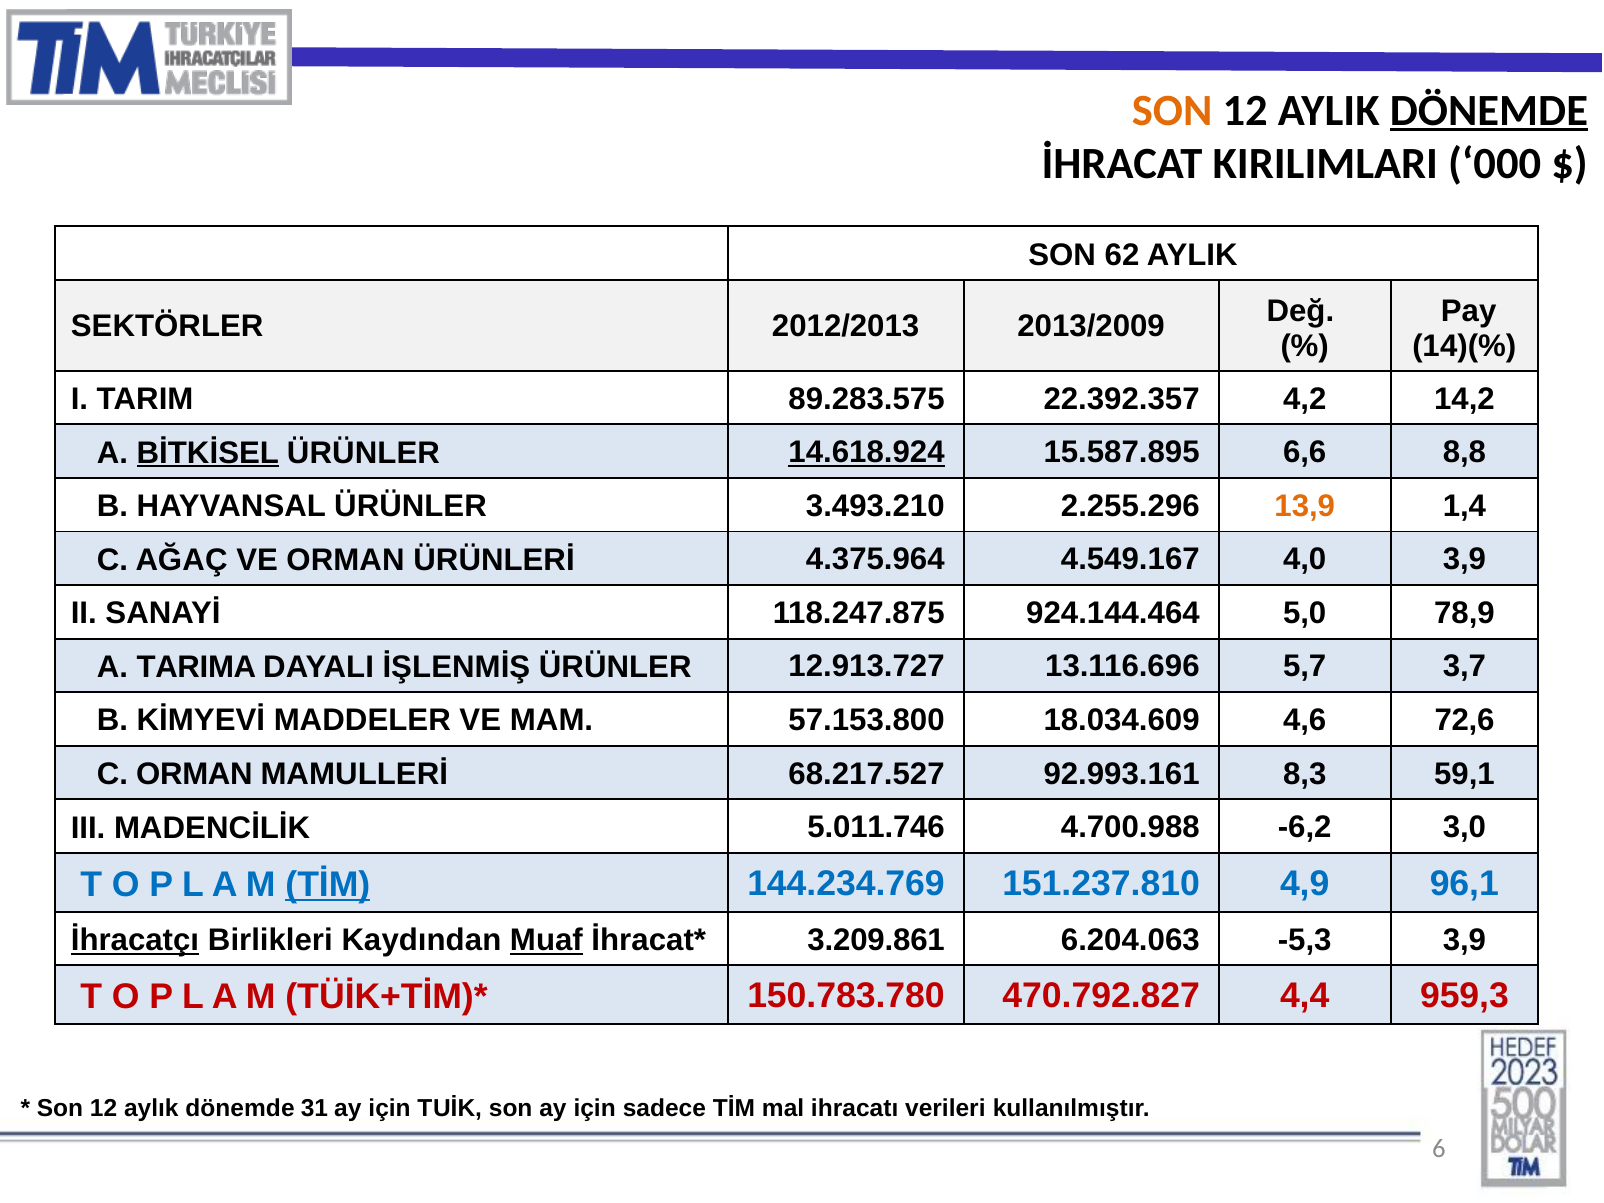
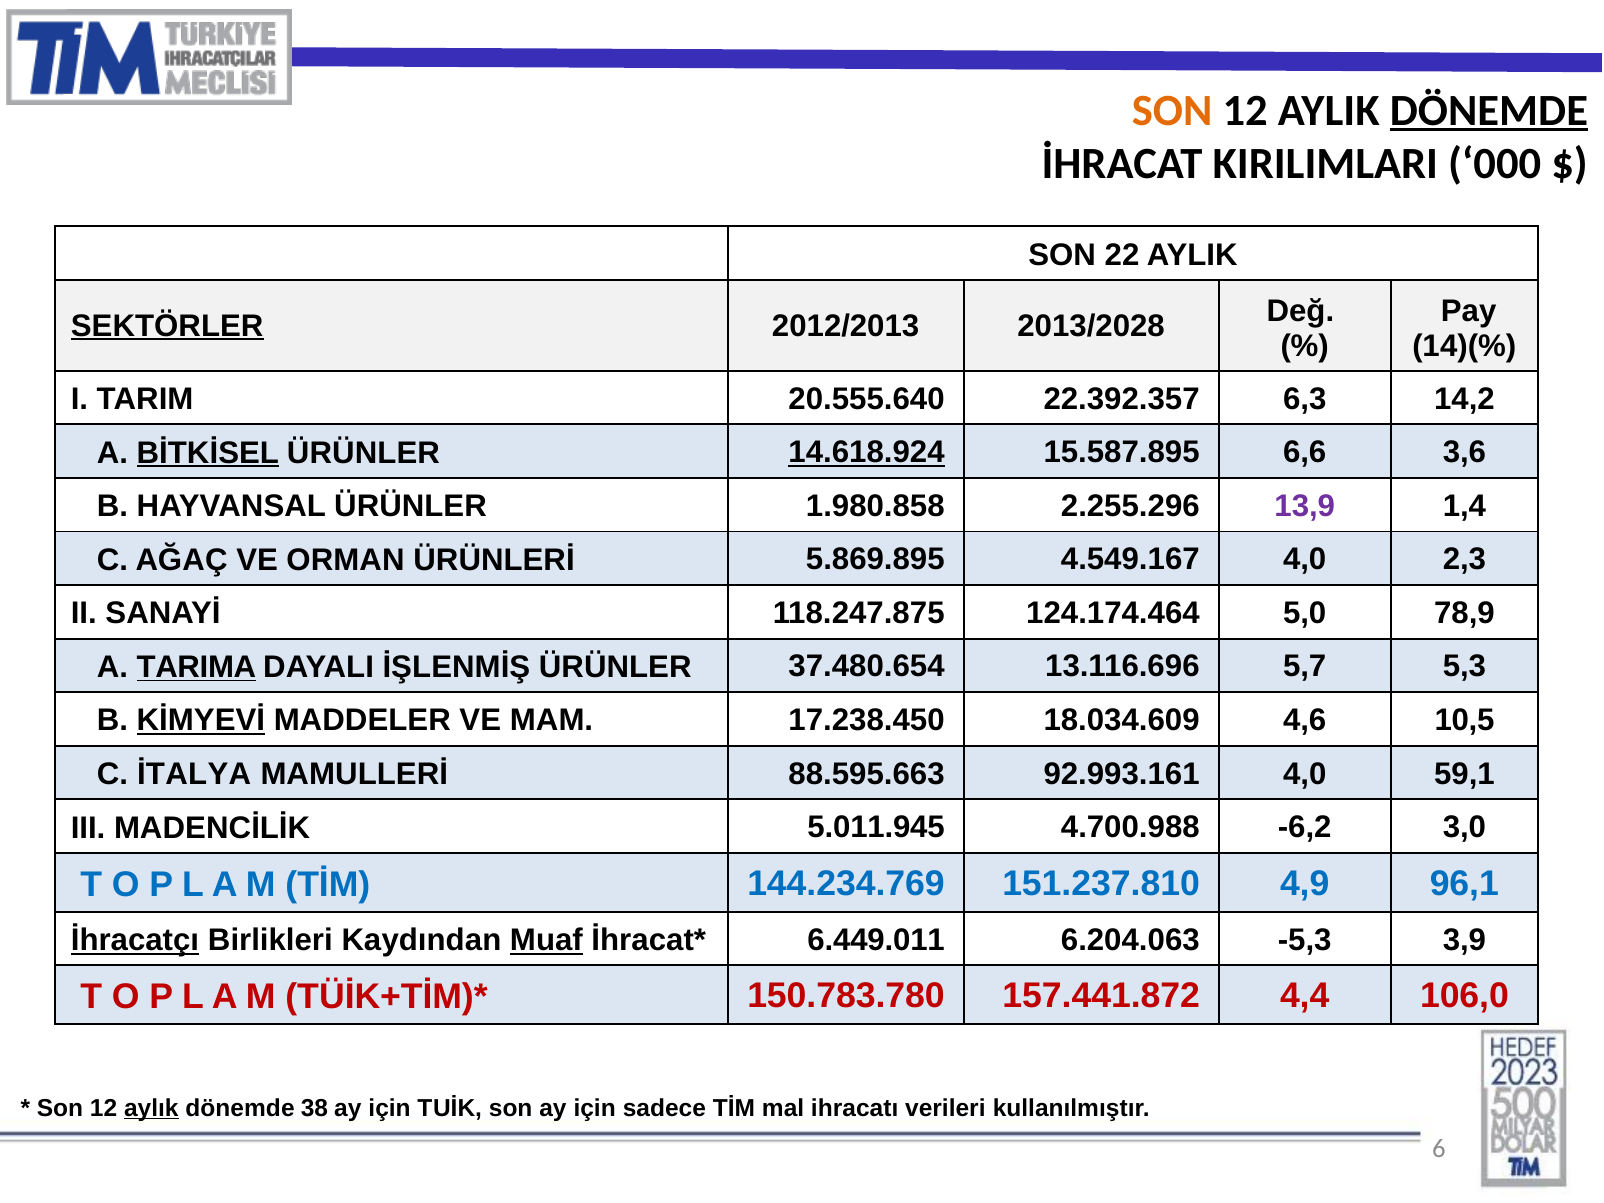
62: 62 -> 22 (1122, 255)
SEKTÖRLER underline: none -> present (167, 326)
2013/2009: 2013/2009 -> 2013/2028 (1091, 326)
89.283.575: 89.283.575 -> 20.555.640 (867, 399)
4,2: 4,2 -> 6,3 (1305, 399)
8,8: 8,8 -> 3,6 (1464, 452)
3.493.210: 3.493.210 -> 1.980.858 (875, 506)
13,9 colour: orange -> purple (1305, 506)
4.375.964: 4.375.964 -> 5.869.895 (875, 560)
4,0 3,9: 3,9 -> 2,3 (1464, 560)
924.144.464: 924.144.464 -> 124.174.464 (1113, 613)
TARIMA underline: none -> present (196, 667)
12.913.727: 12.913.727 -> 37.480.654 (867, 667)
3,7: 3,7 -> 5,3 (1464, 667)
KİMYEVİ underline: none -> present (201, 721)
57.153.800: 57.153.800 -> 17.238.450 (867, 720)
72,6: 72,6 -> 10,5 (1465, 720)
C ORMAN: ORMAN -> İTALYA (194, 774)
68.217.527: 68.217.527 -> 88.595.663 (867, 774)
92.993.161 8,3: 8,3 -> 4,0 (1305, 774)
5.011.746: 5.011.746 -> 5.011.945 (876, 827)
TİM underline: present -> none (328, 884)
3.209.861: 3.209.861 -> 6.449.011 (876, 940)
470.792.827: 470.792.827 -> 157.441.872 (1101, 996)
959,3: 959,3 -> 106,0 (1464, 996)
aylık underline: none -> present (151, 1108)
31: 31 -> 38 (314, 1108)
